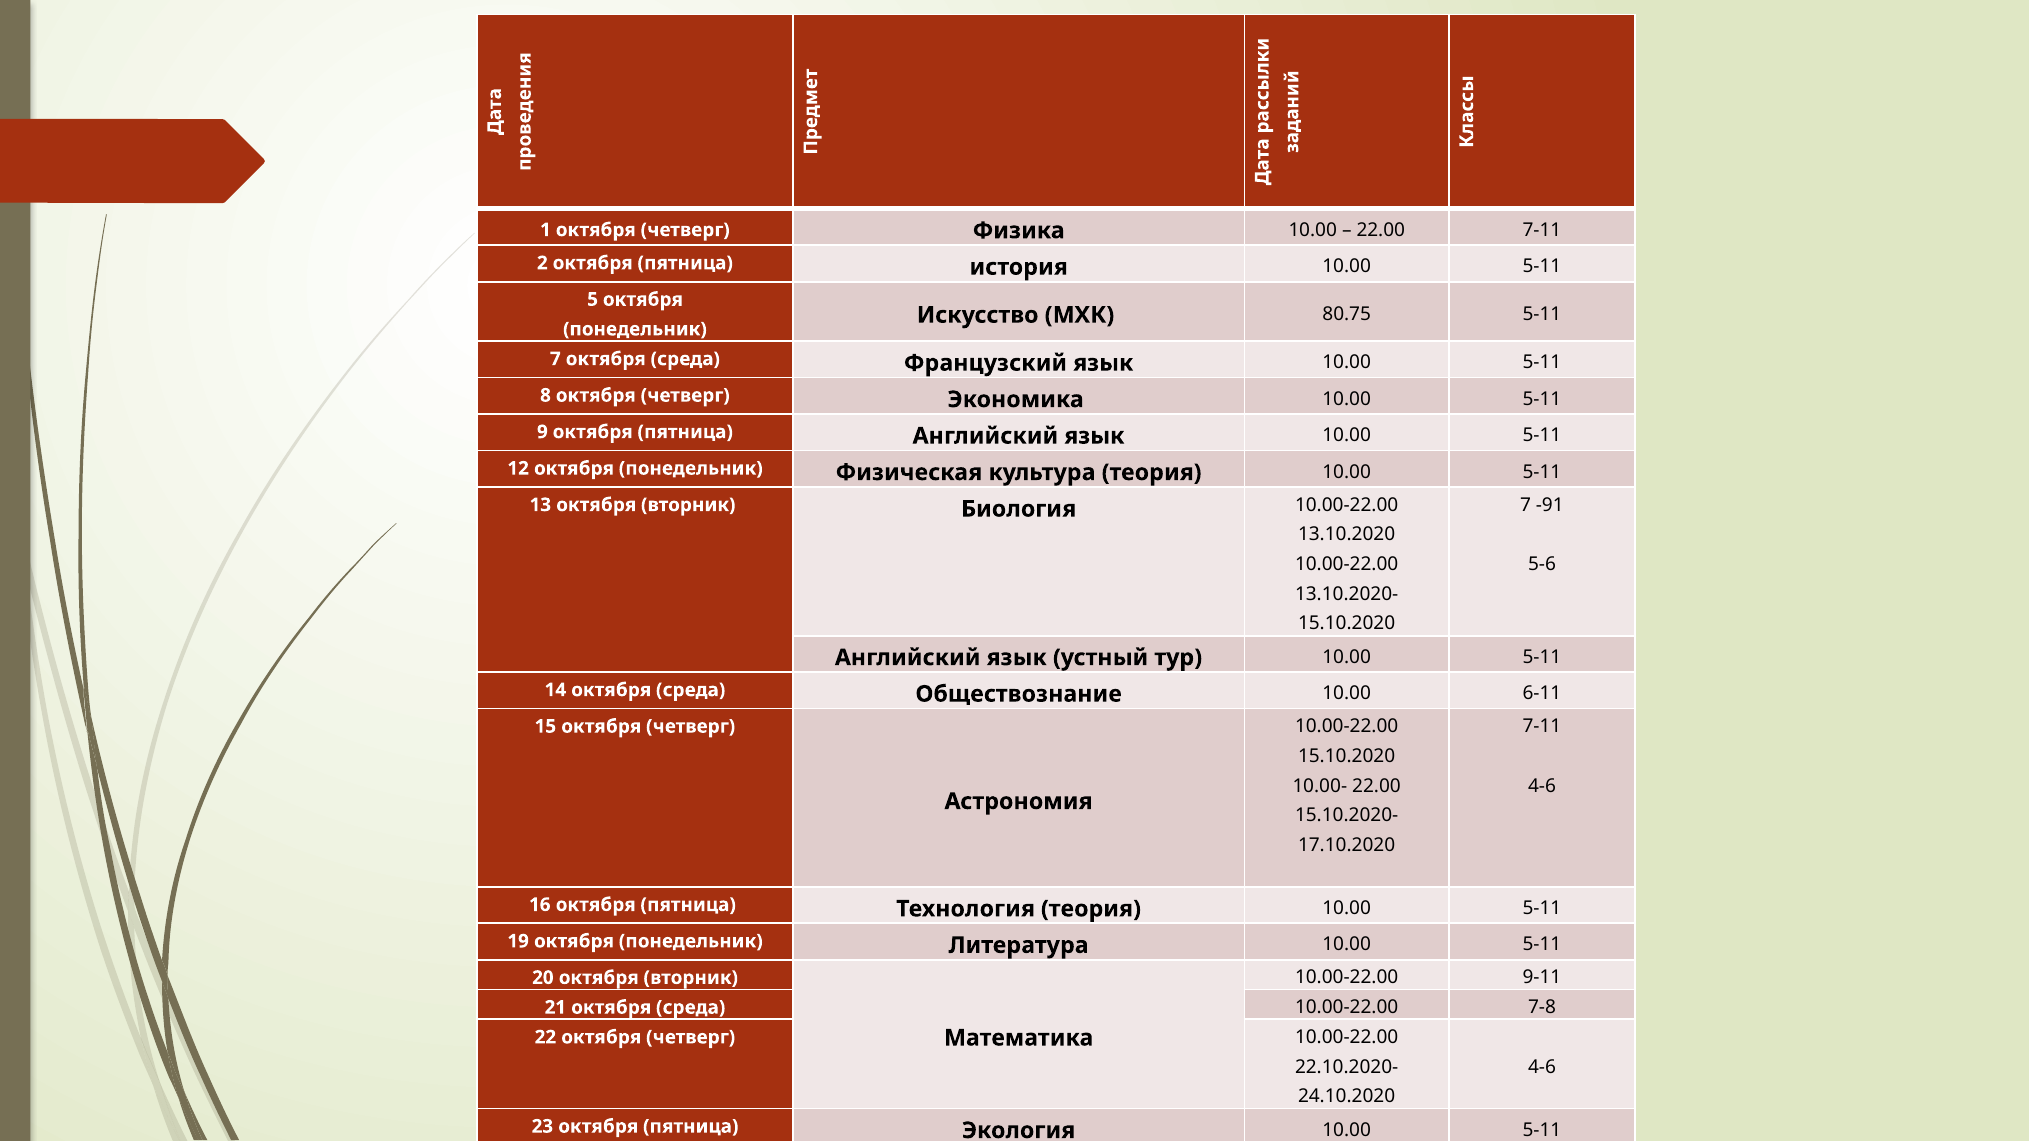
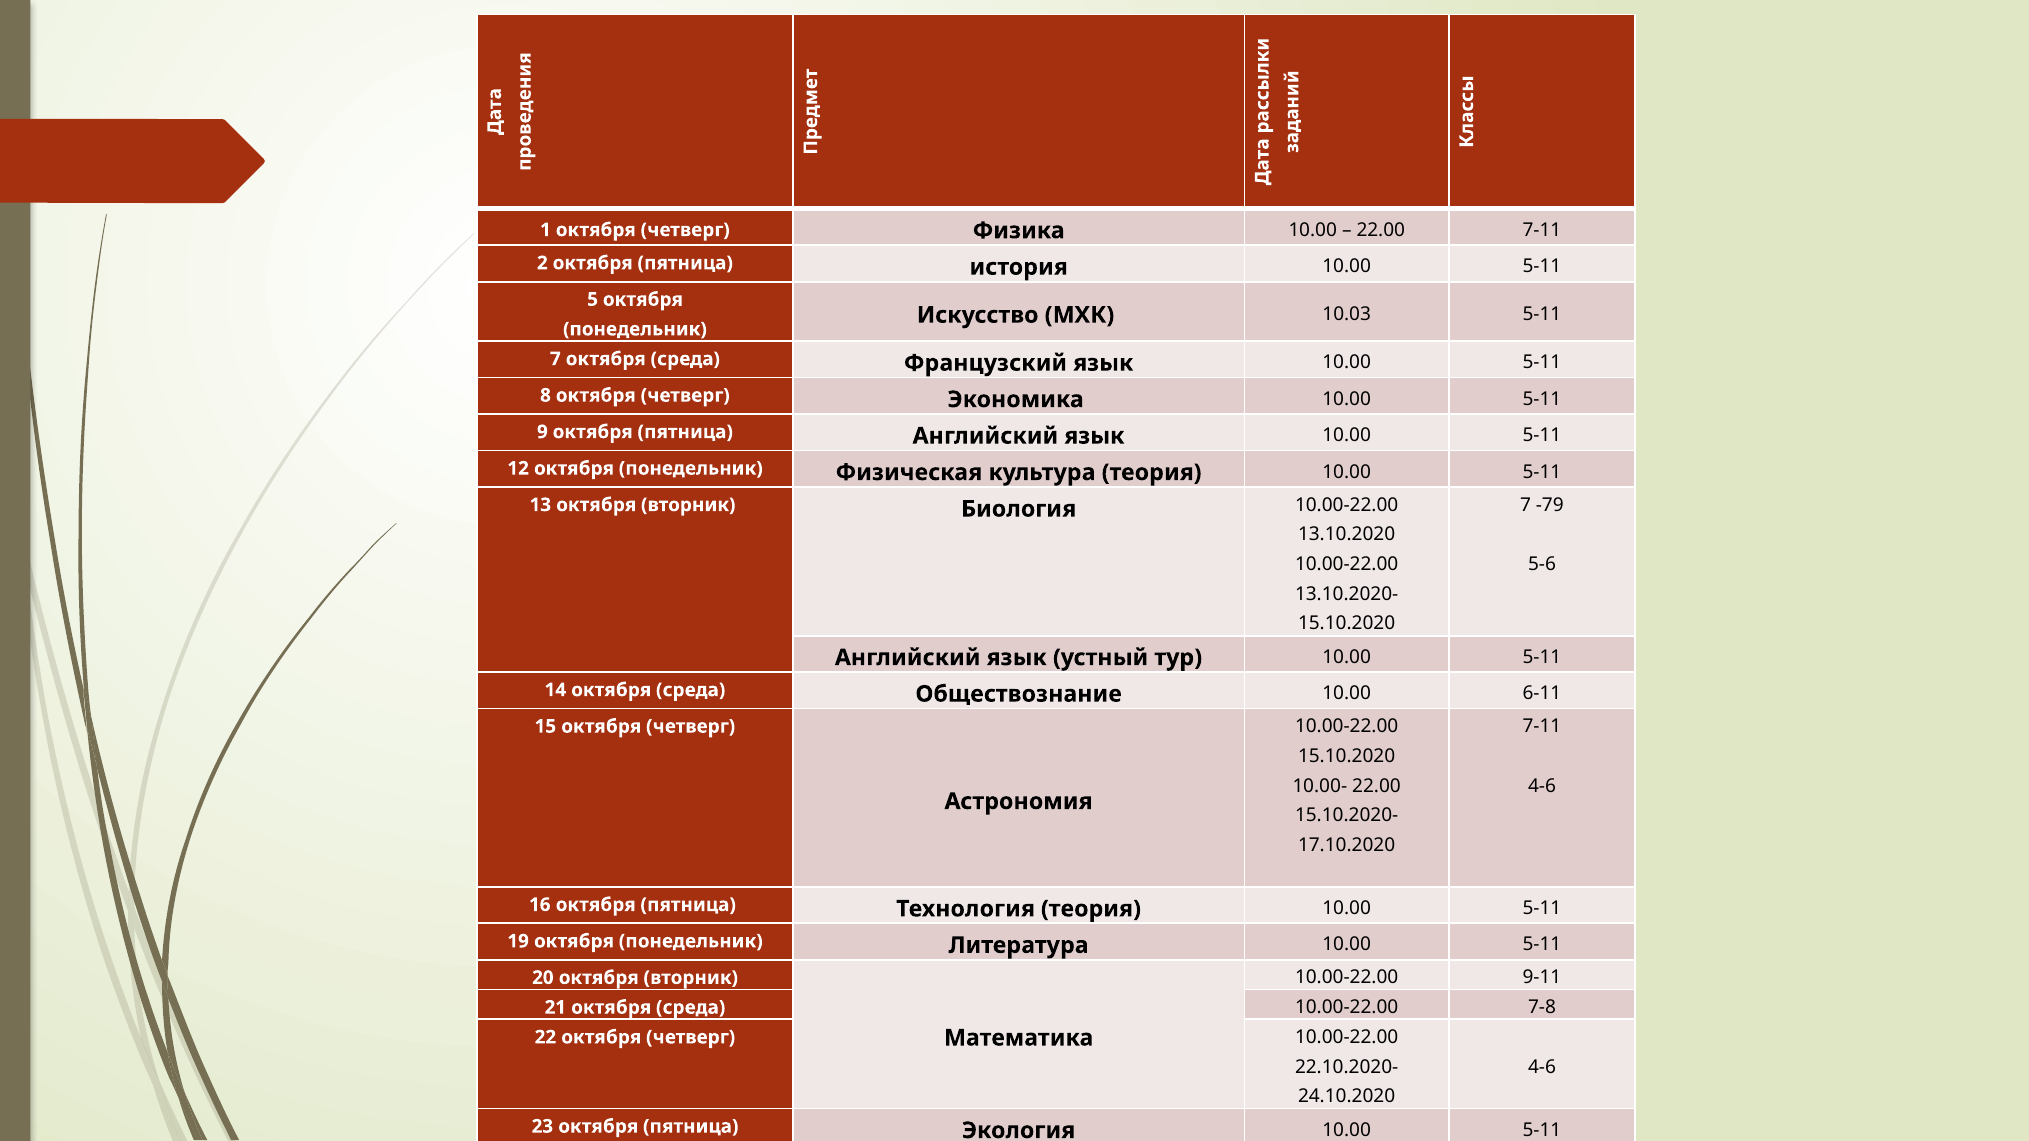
80.75: 80.75 -> 10.03 (1347, 314)
-91: -91 -> -79 (1550, 505)
